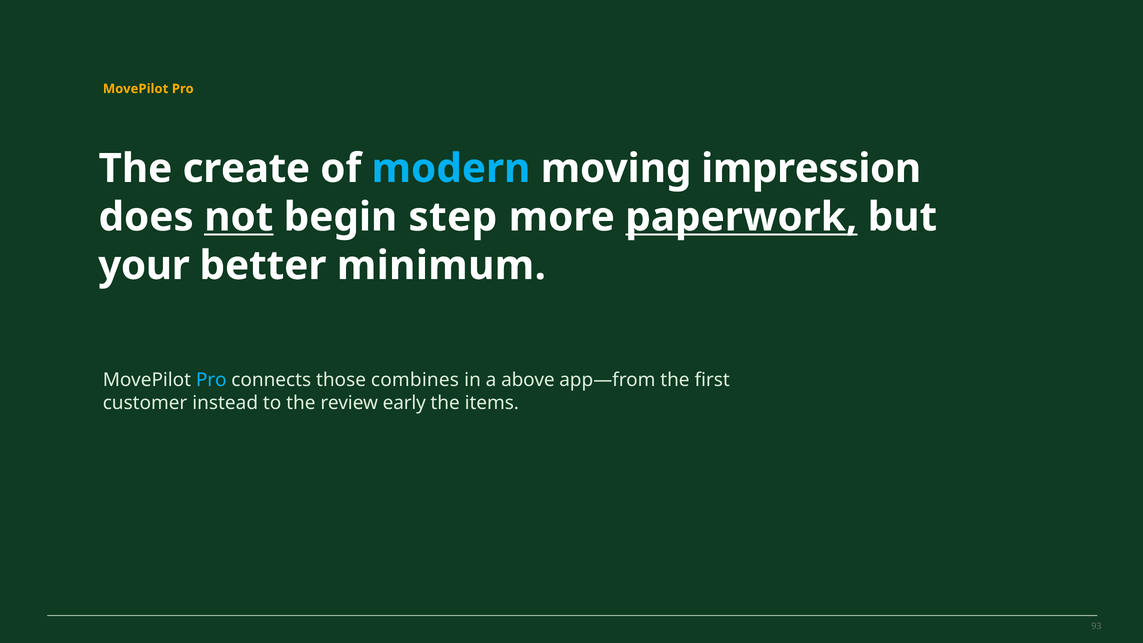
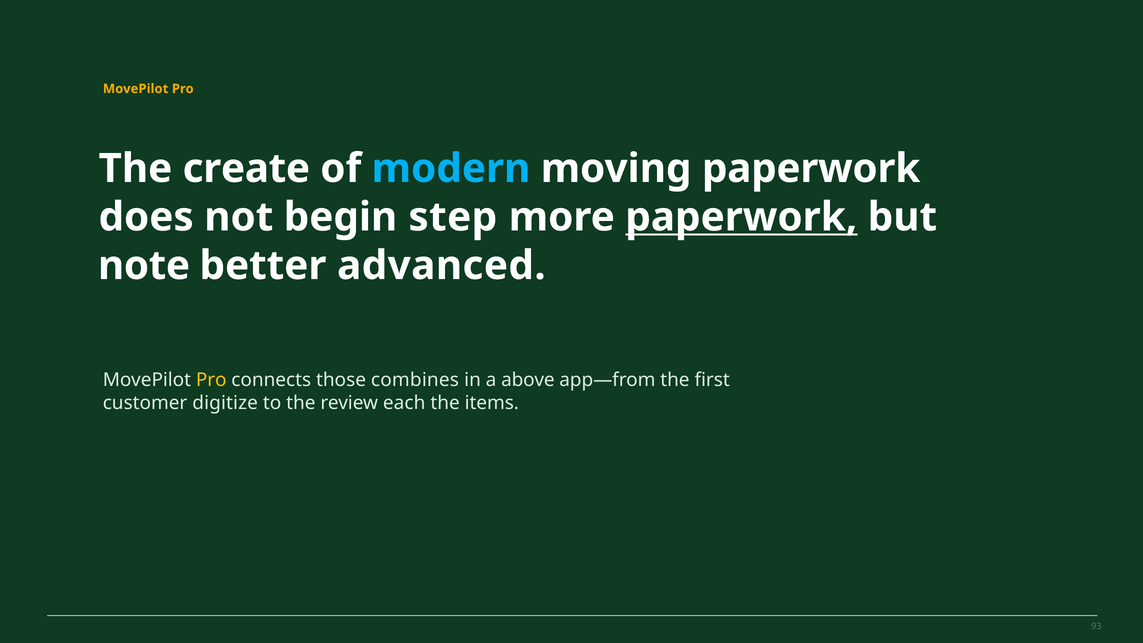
moving impression: impression -> paperwork (811, 169)
not underline: present -> none (239, 217)
your: your -> note (144, 266)
minimum: minimum -> advanced (441, 266)
Pro colour: light blue -> yellow (211, 380)
instead: instead -> digitize (225, 403)
early: early -> each (404, 403)
